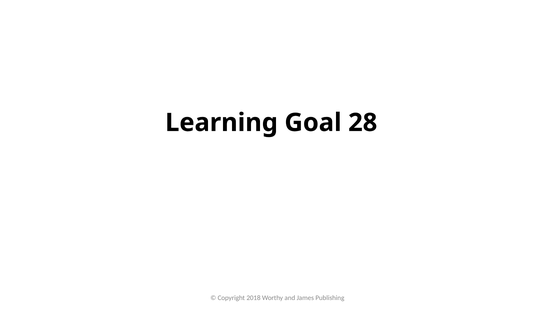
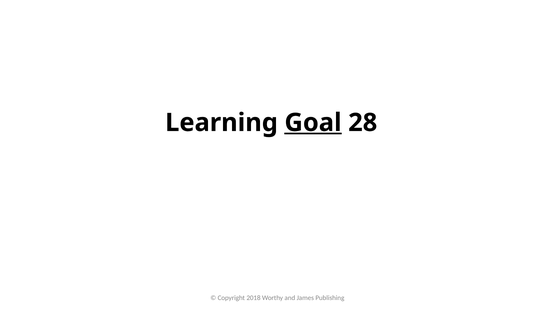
Goal underline: none -> present (313, 123)
